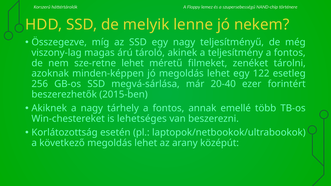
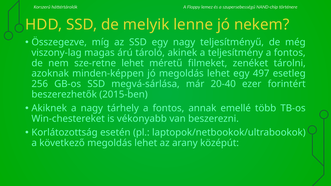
122: 122 -> 497 (261, 74)
lehetséges: lehetséges -> vékonyabb (142, 119)
